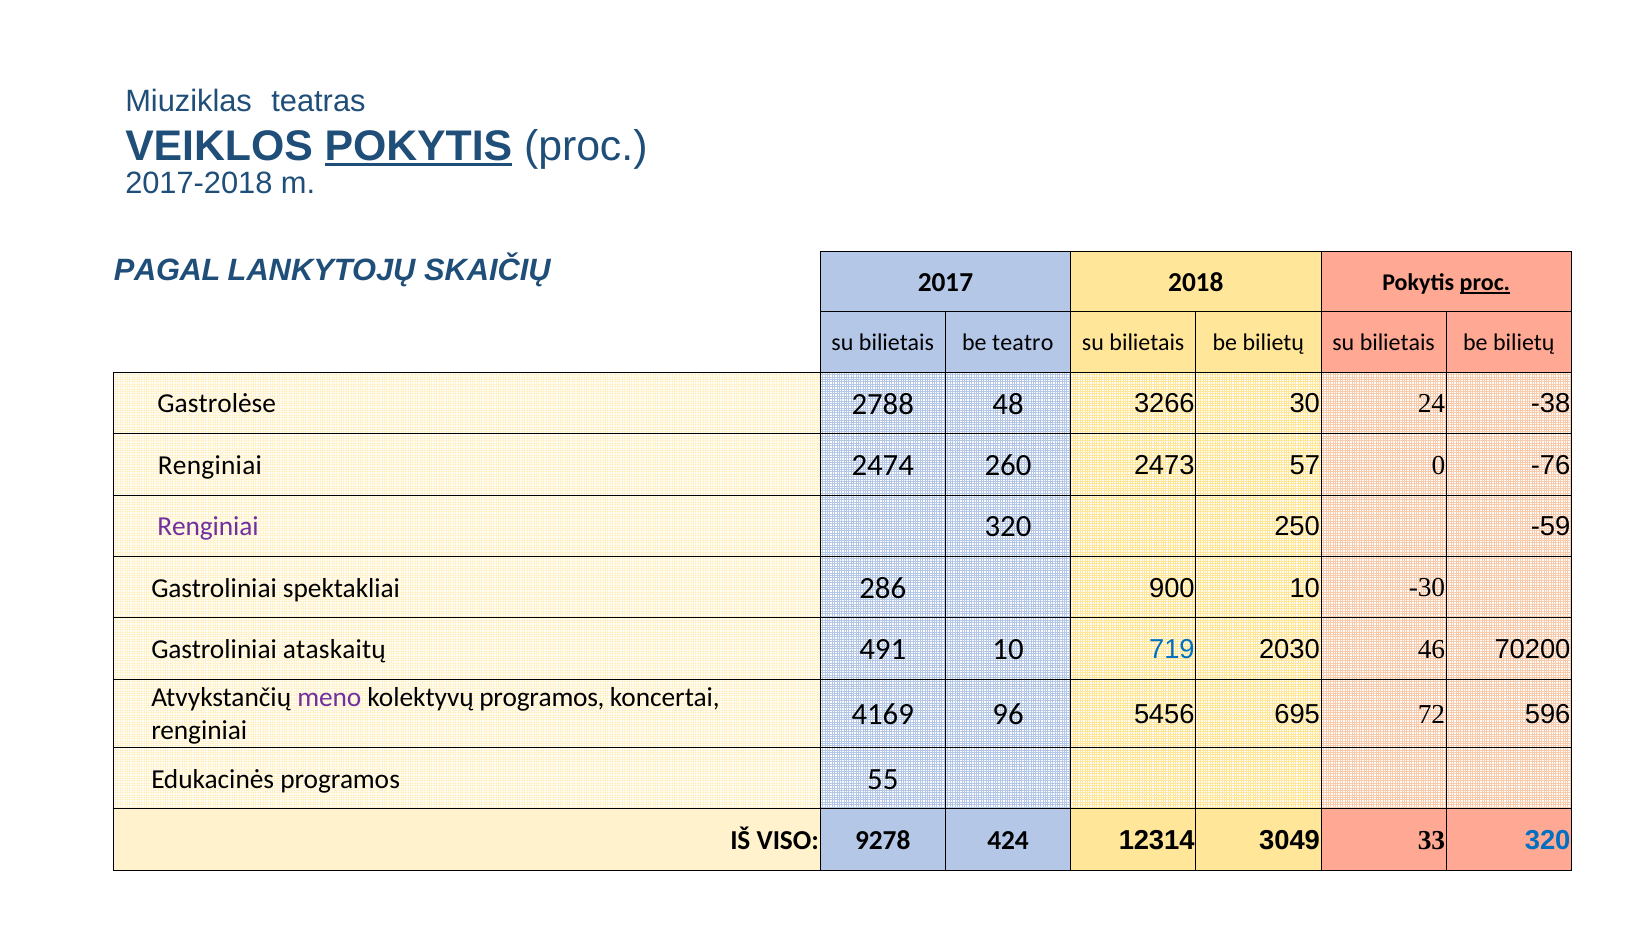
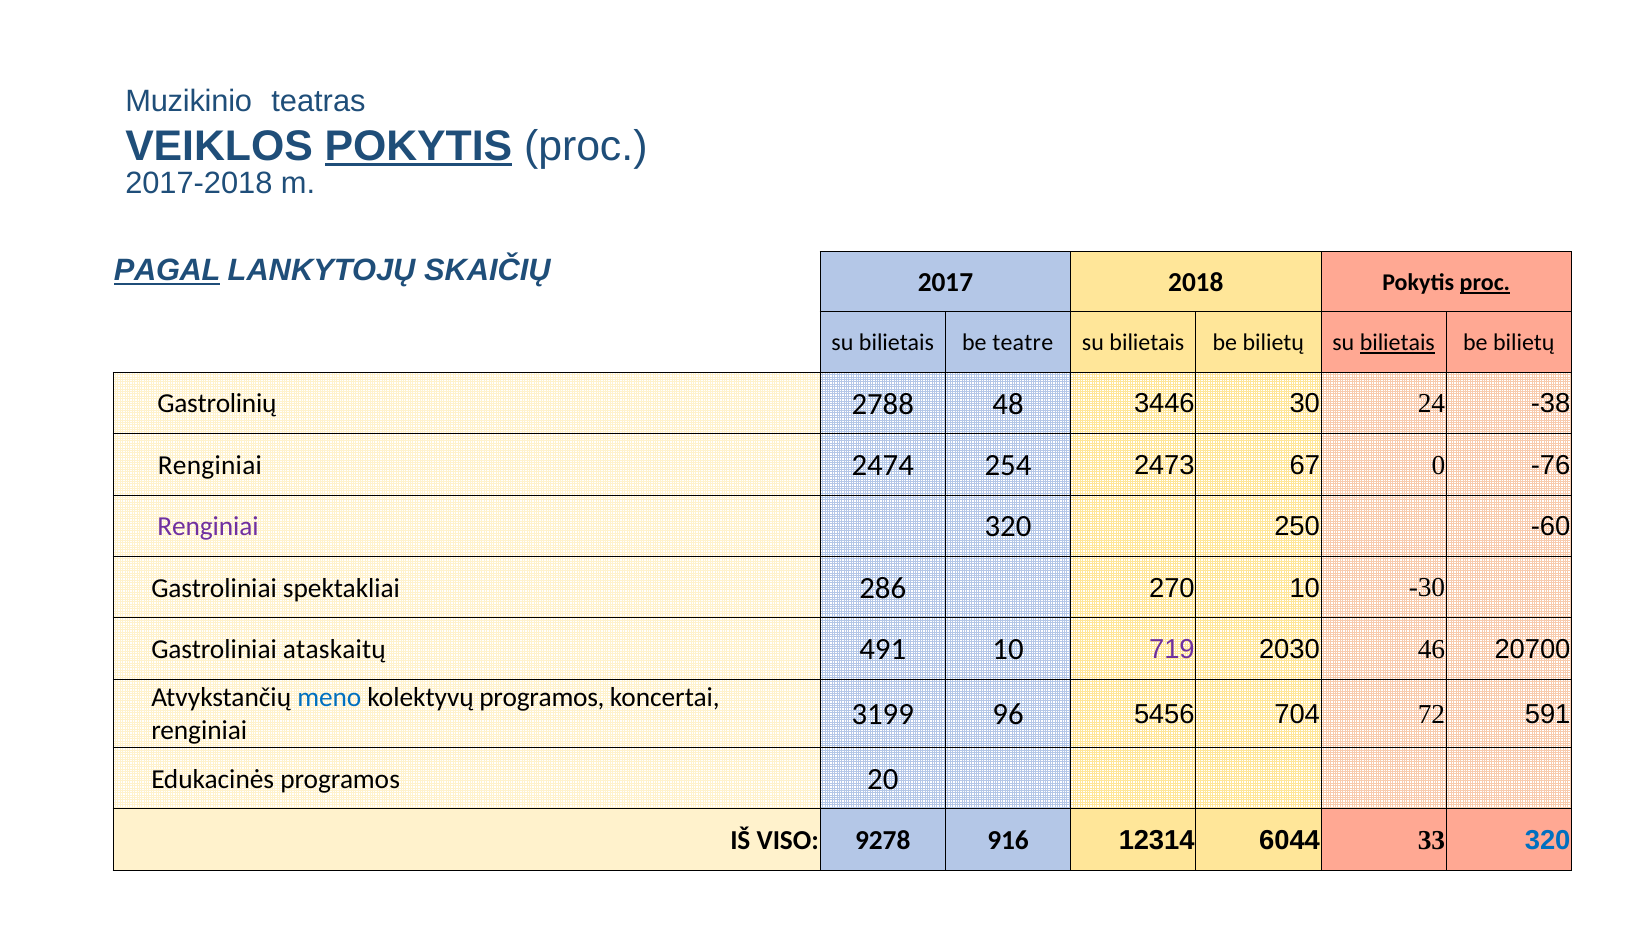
Miuziklas: Miuziklas -> Muzikinio (189, 102)
PAGAL underline: none -> present (167, 271)
teatro: teatro -> teatre (1023, 343)
bilietais underline: none -> present (1397, 343)
Gastrolėse: Gastrolėse -> Gastrolinių (217, 404)
3266: 3266 -> 3446 (1164, 404)
260: 260 -> 254 (1008, 465)
57: 57 -> 67 (1305, 465)
-59: -59 -> -60 (1551, 527)
900: 900 -> 270 (1172, 588)
719 colour: blue -> purple (1172, 649)
70200: 70200 -> 20700 (1532, 649)
meno colour: purple -> blue (329, 697)
4169: 4169 -> 3199 (883, 714)
695: 695 -> 704 (1297, 714)
596: 596 -> 591 (1548, 714)
55: 55 -> 20 (883, 779)
424: 424 -> 916 (1008, 840)
3049: 3049 -> 6044 (1290, 840)
